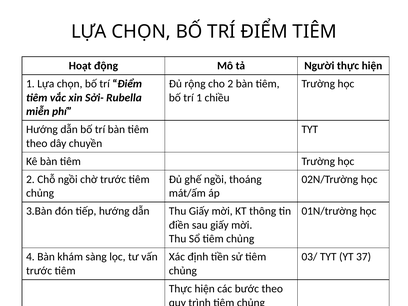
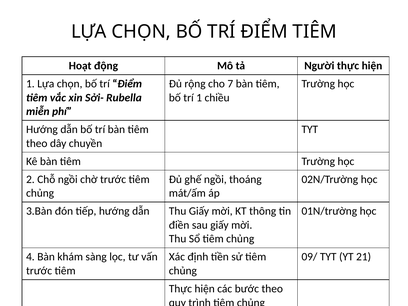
cho 2: 2 -> 7 (230, 84)
03/: 03/ -> 09/ (309, 257)
37: 37 -> 21 (364, 257)
